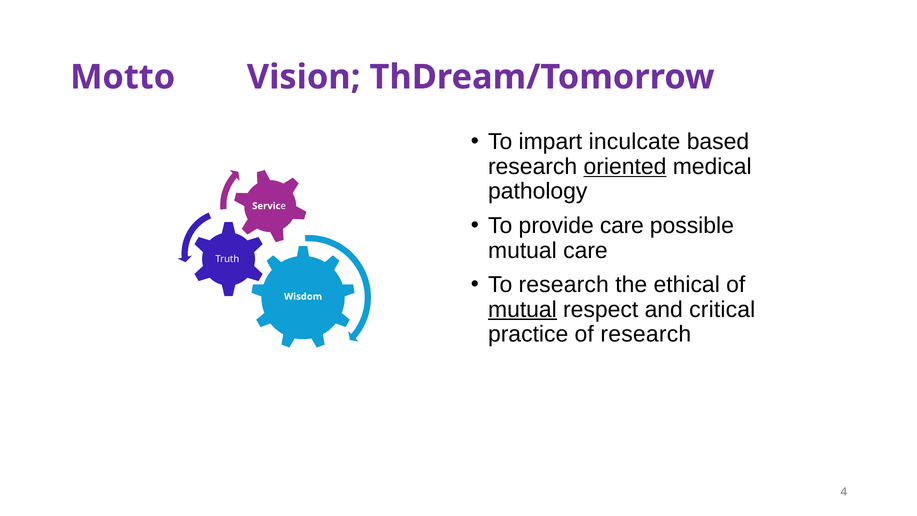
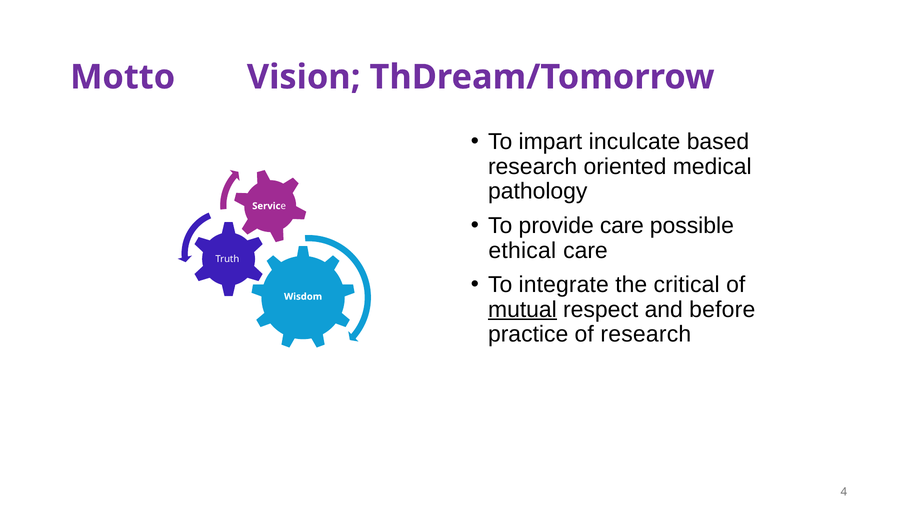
oriented underline: present -> none (625, 167)
mutual: mutual -> ethical (522, 250)
To research: research -> integrate (564, 285)
ethical: ethical -> critical (687, 285)
critical: critical -> before (722, 309)
